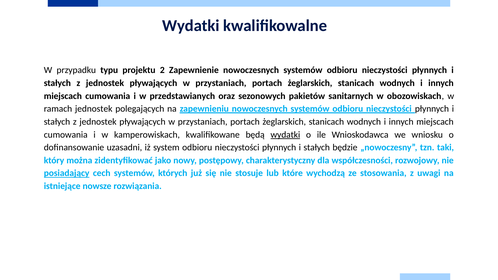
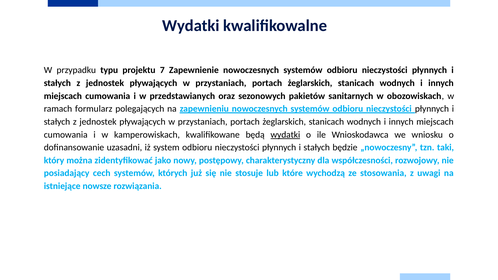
2: 2 -> 7 (162, 70)
ramach jednostek: jednostek -> formularz (94, 109)
posiadający underline: present -> none (67, 173)
